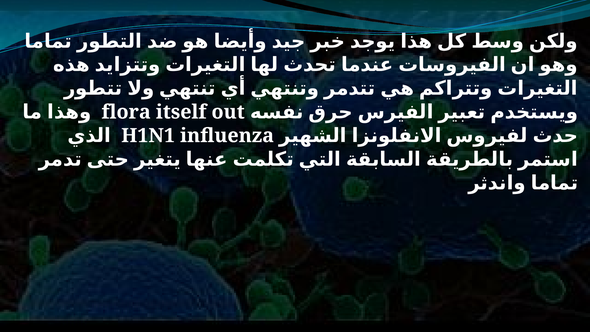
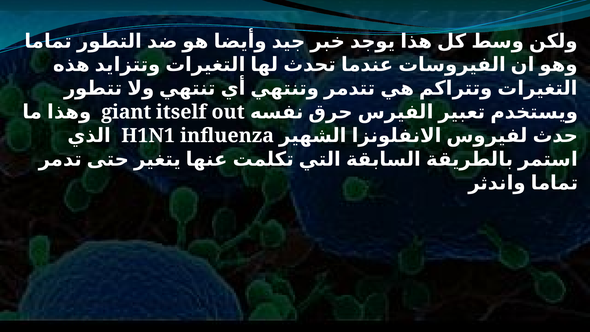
flora: flora -> giant (126, 112)
